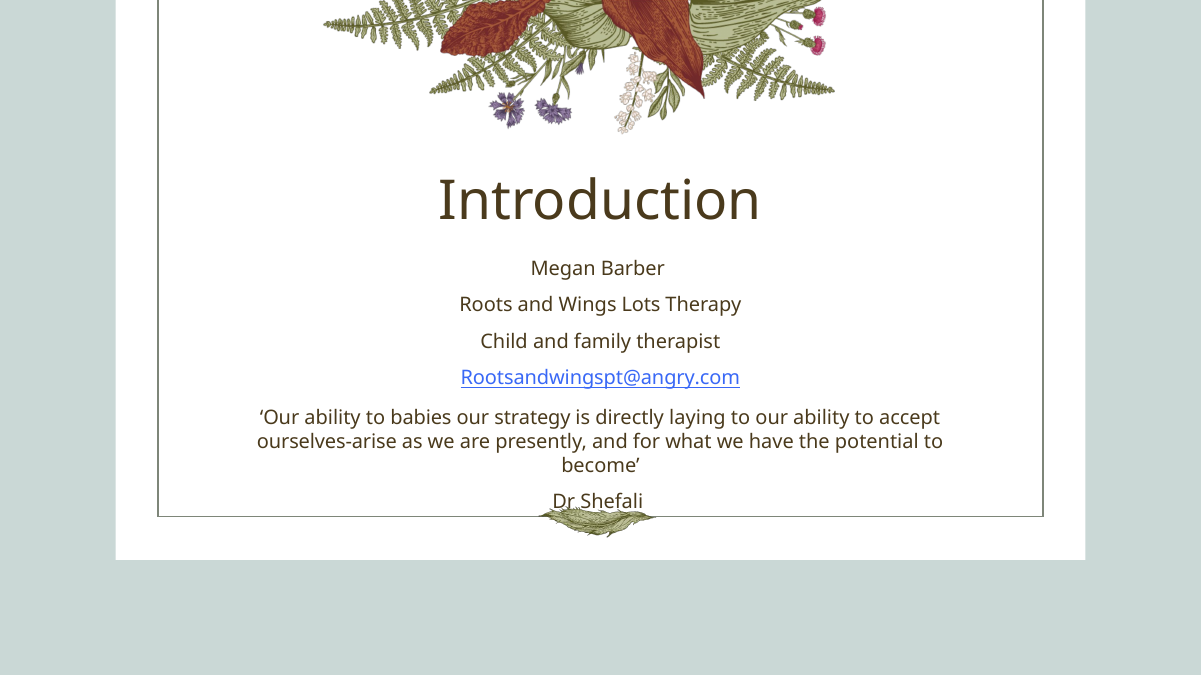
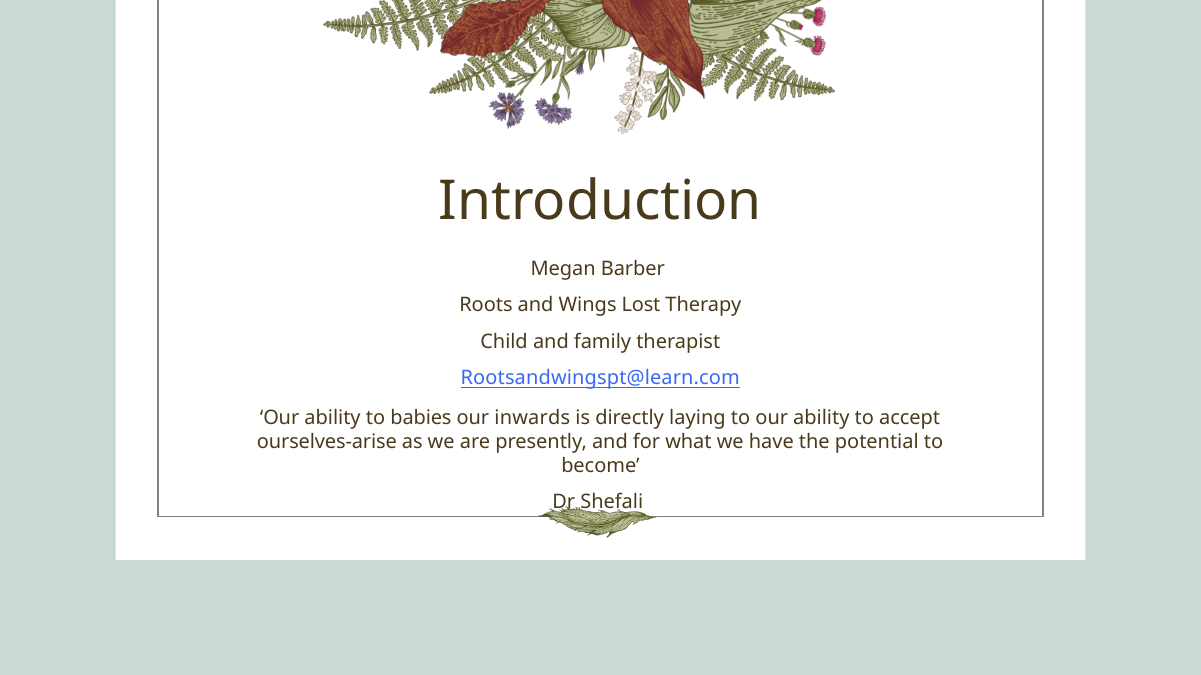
Lots: Lots -> Lost (641, 305)
Rootsandwingspt@angry.com: Rootsandwingspt@angry.com -> Rootsandwingspt@learn.com (600, 378)
strategy: strategy -> inwards (532, 418)
